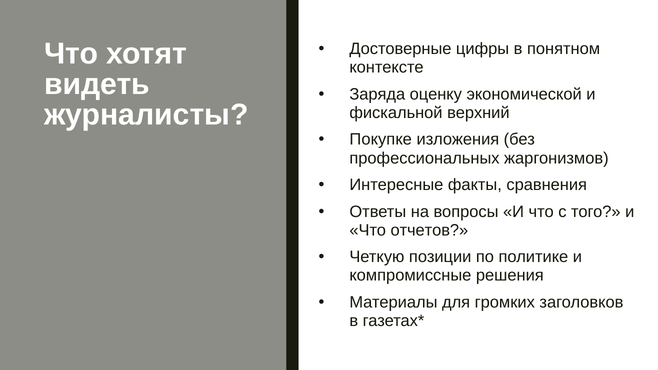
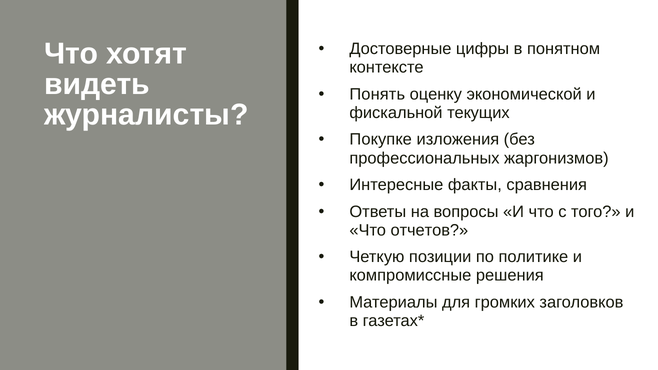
Заряда: Заряда -> Понять (377, 94)
верхний: верхний -> текущих (478, 113)
